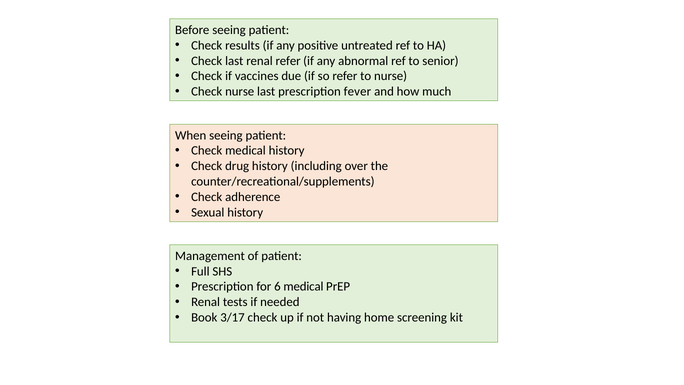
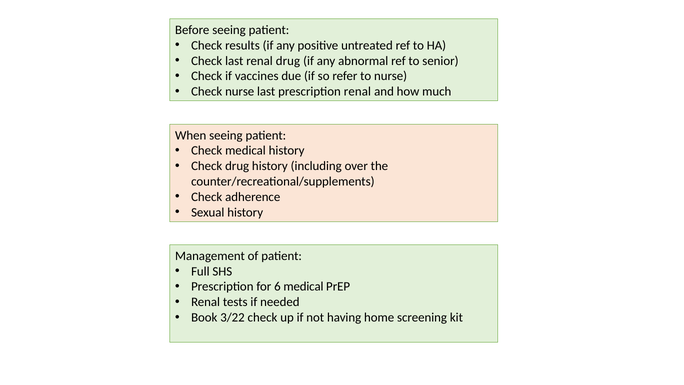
renal refer: refer -> drug (288, 61)
prescription fever: fever -> renal (357, 92)
3/17: 3/17 -> 3/22 (233, 317)
